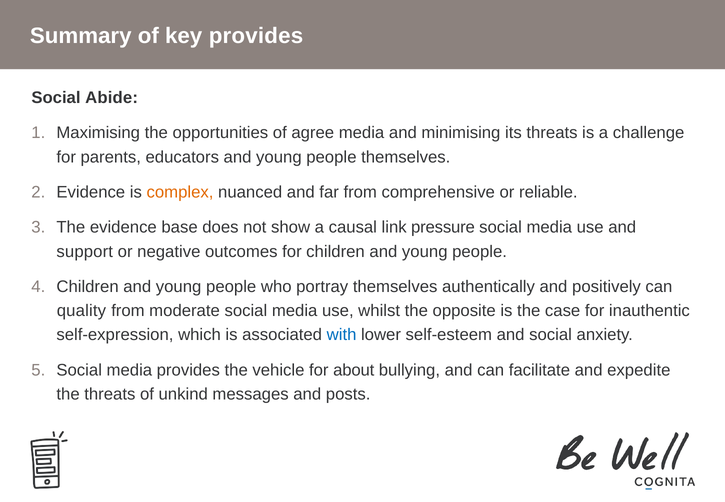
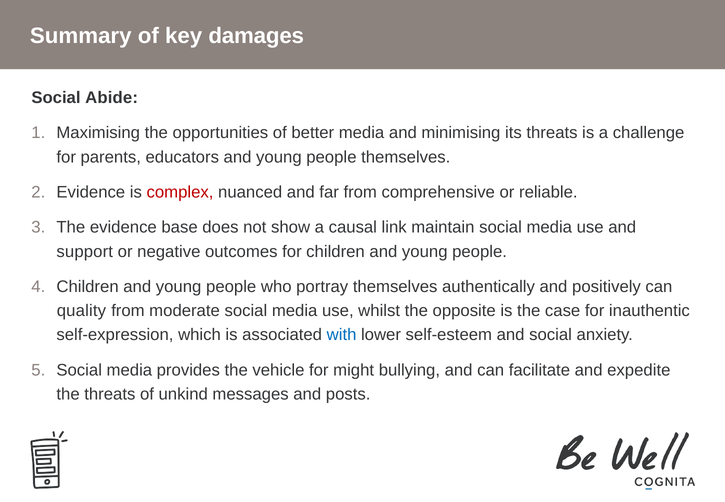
key provides: provides -> damages (256, 36)
agree: agree -> better (313, 133)
complex colour: orange -> red (180, 192)
pressure: pressure -> maintain (443, 227)
about: about -> might (354, 370)
